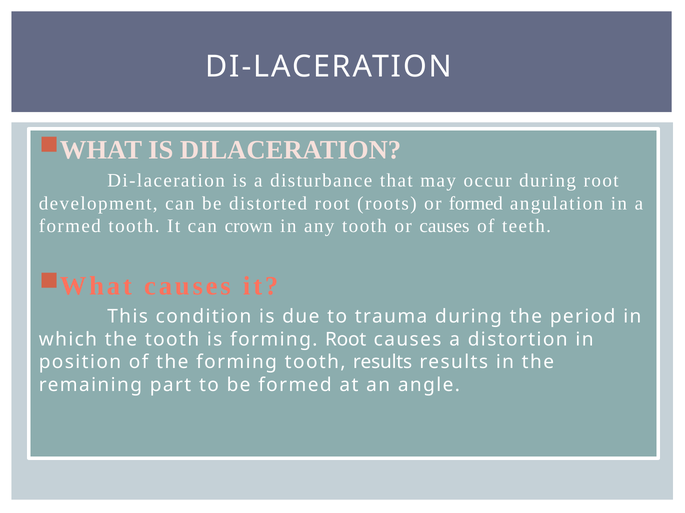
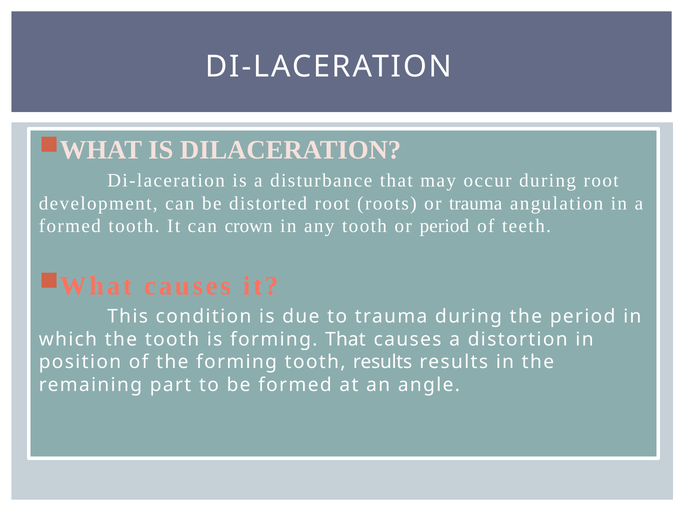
or formed: formed -> trauma (476, 204)
or causes: causes -> period (444, 226)
forming Root: Root -> That (345, 340)
